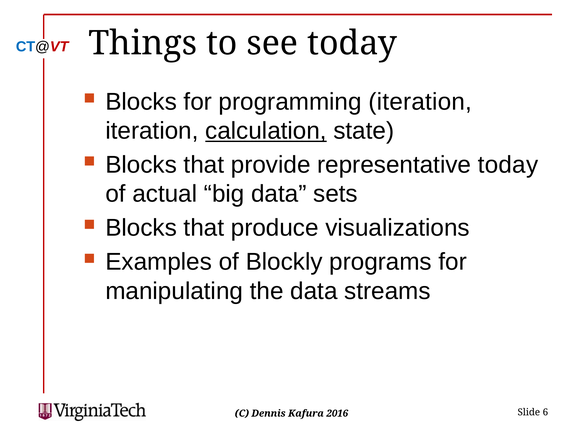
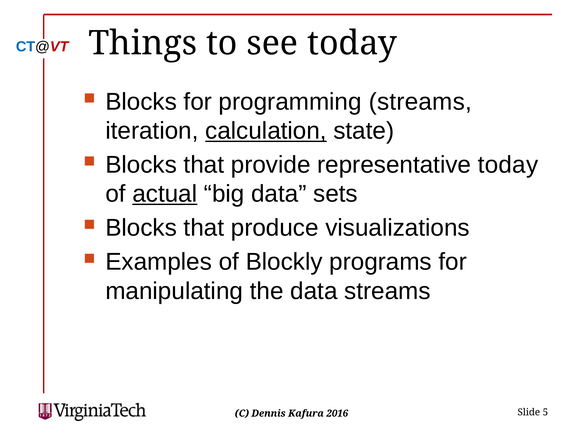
programming iteration: iteration -> streams (420, 102)
actual underline: none -> present (165, 194)
6: 6 -> 5 (545, 413)
